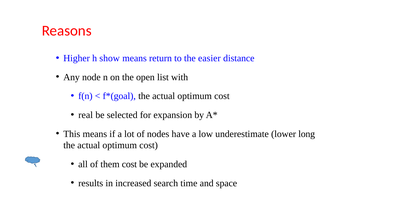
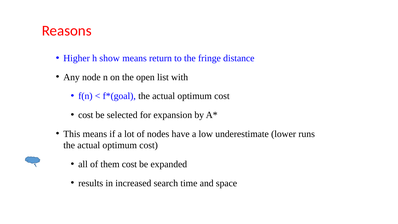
easier: easier -> fringe (209, 58)
real: real -> cost (86, 115)
long: long -> runs (307, 134)
